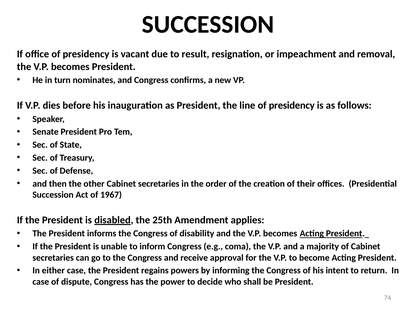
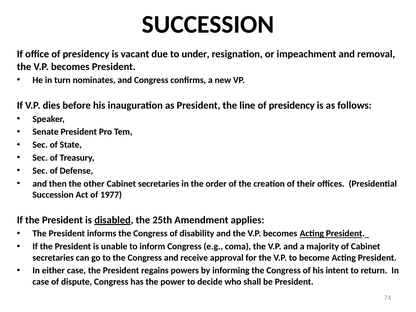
result: result -> under (196, 54)
1967: 1967 -> 1977 (111, 195)
